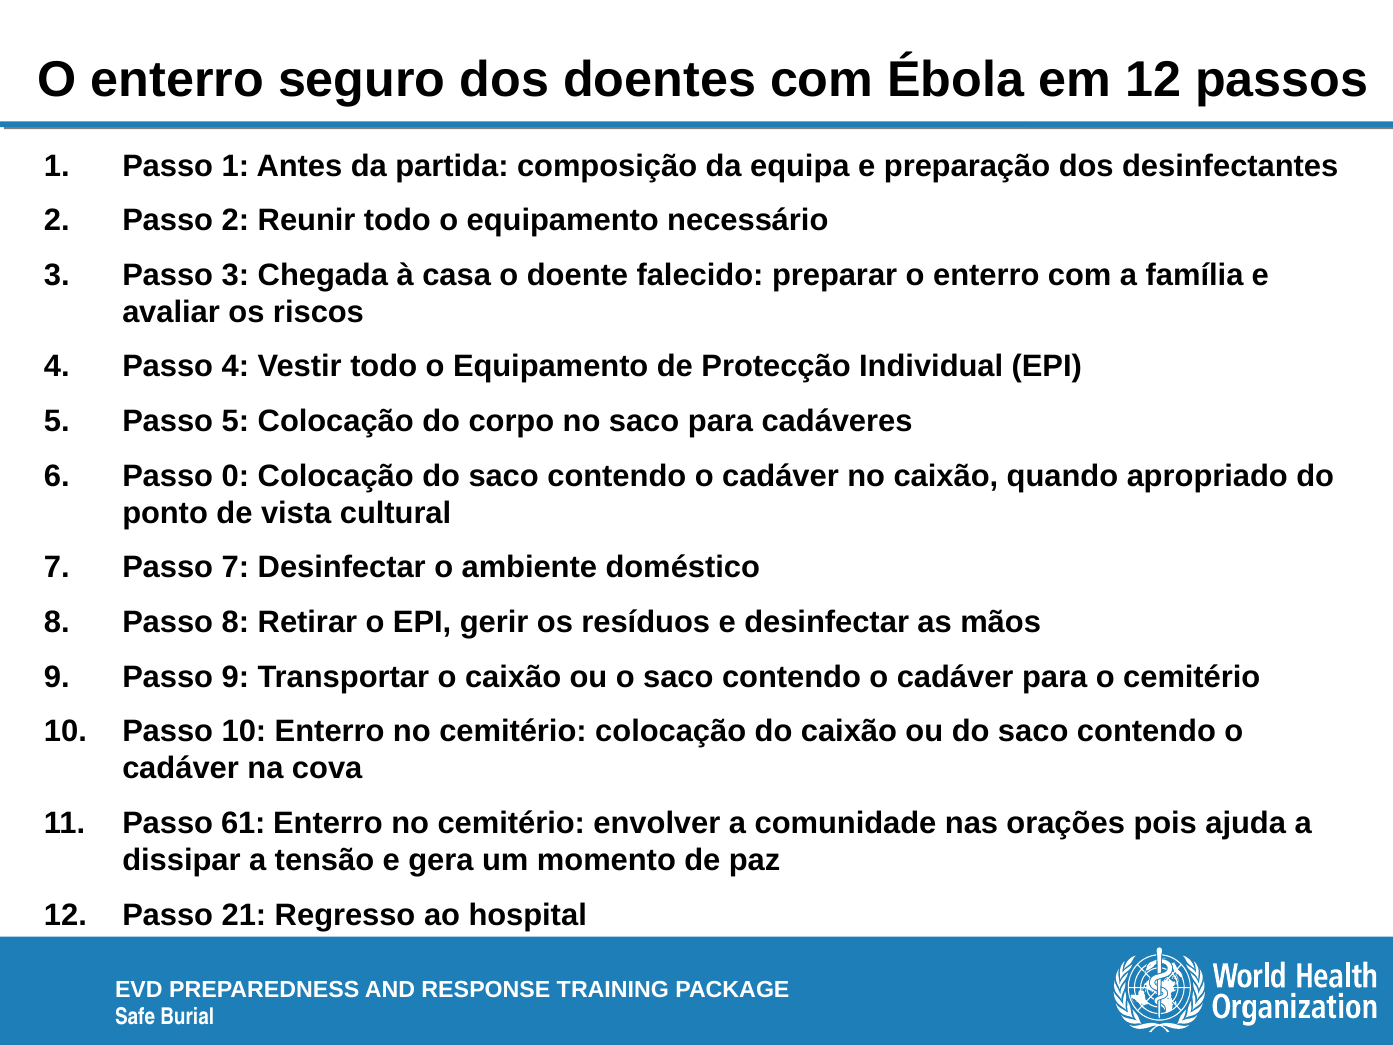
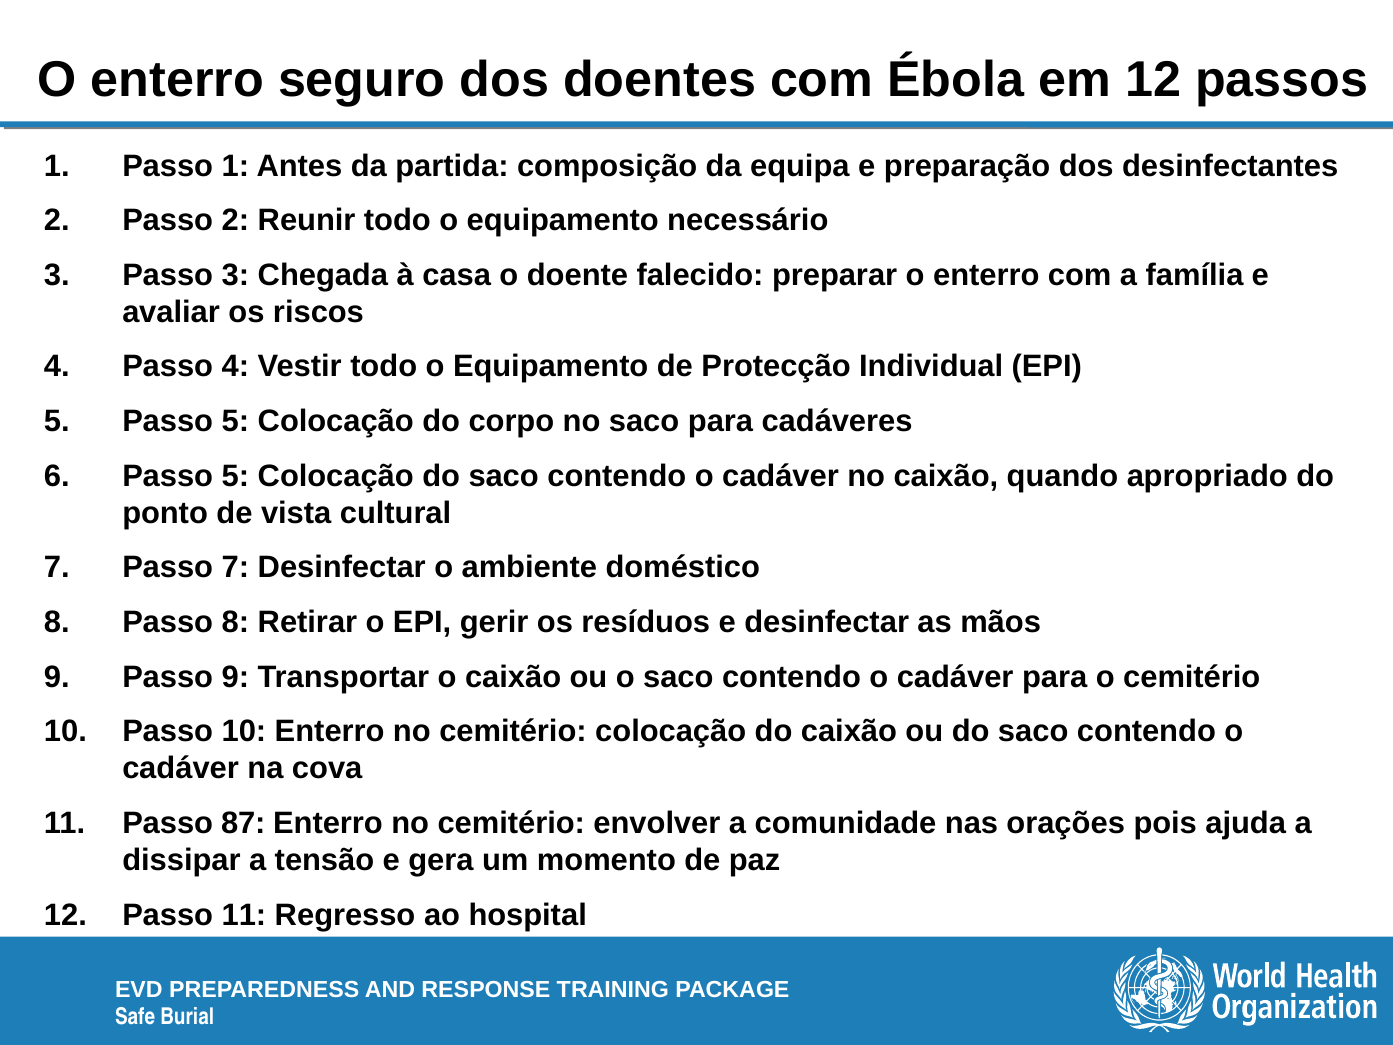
6 Passo 0: 0 -> 5 (235, 476)
61: 61 -> 87 (243, 823)
Passo 21: 21 -> 11 (244, 915)
